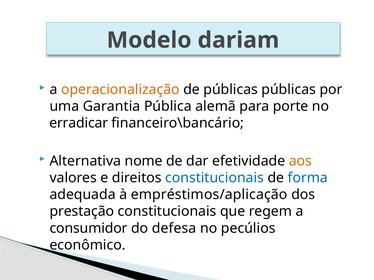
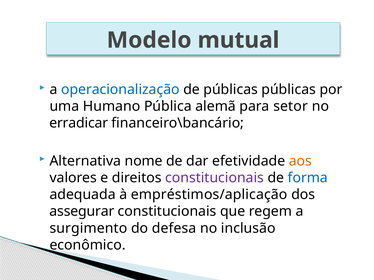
dariam: dariam -> mutual (239, 40)
operacionalização colour: orange -> blue (120, 90)
Garantia: Garantia -> Humano (112, 106)
porte: porte -> setor (291, 106)
constitucionais colour: blue -> purple (215, 178)
prestação: prestação -> assegurar (82, 212)
consumidor: consumidor -> surgimento (88, 229)
pecúlios: pecúlios -> inclusão (248, 229)
